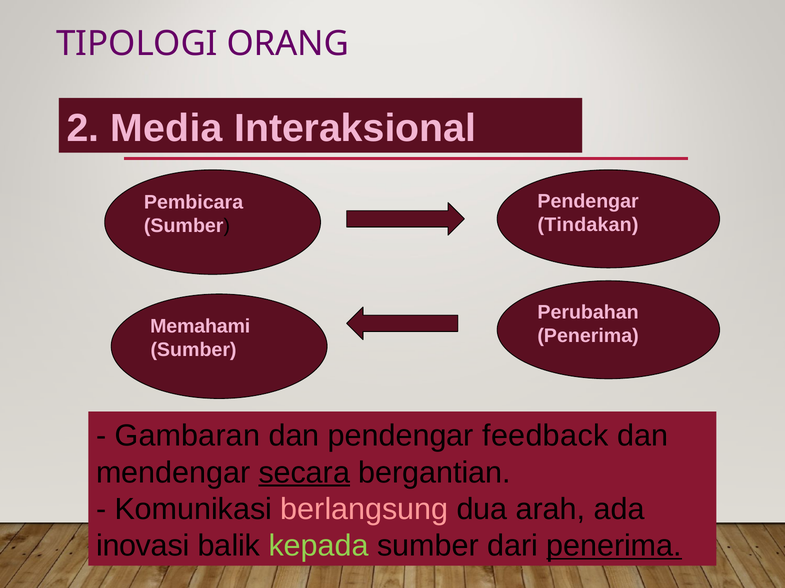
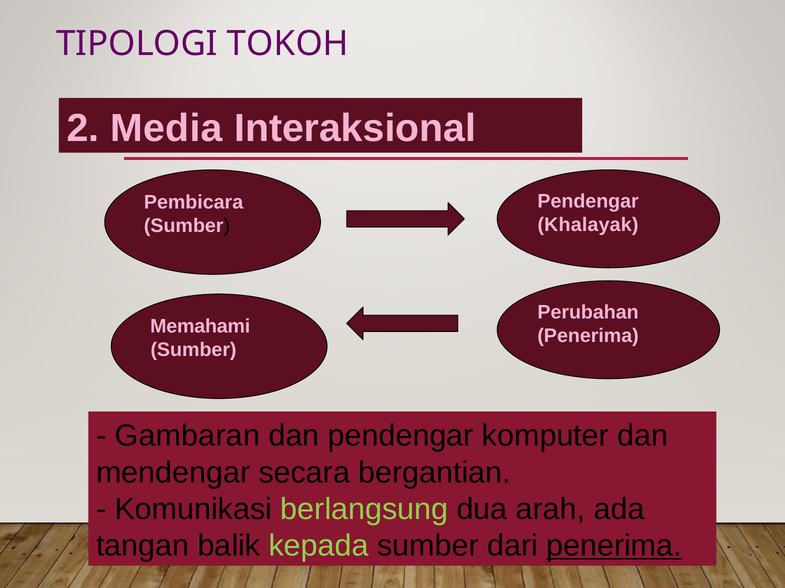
ORANG: ORANG -> TOKOH (288, 44)
Tindakan: Tindakan -> Khalayak (588, 225)
feedback: feedback -> komputer (546, 436)
secara underline: present -> none (304, 473)
berlangsung colour: pink -> light green (364, 510)
inovasi: inovasi -> tangan (143, 546)
